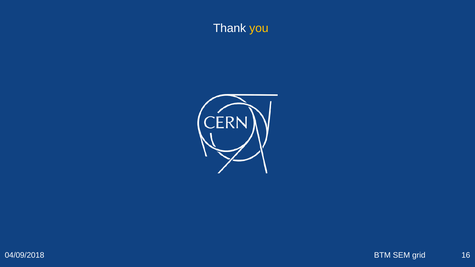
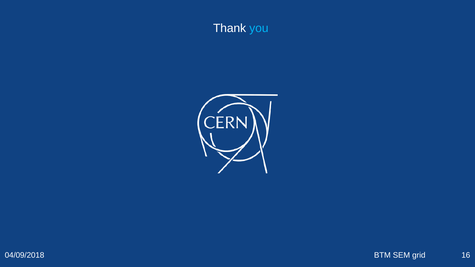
you colour: yellow -> light blue (259, 28)
